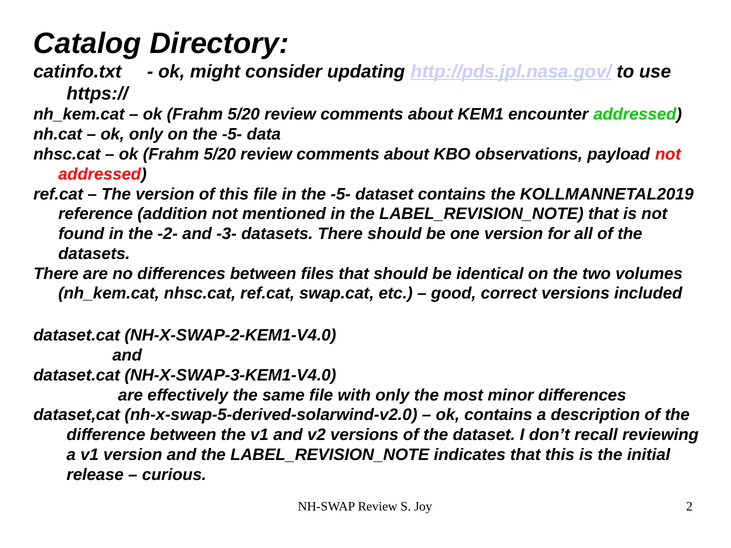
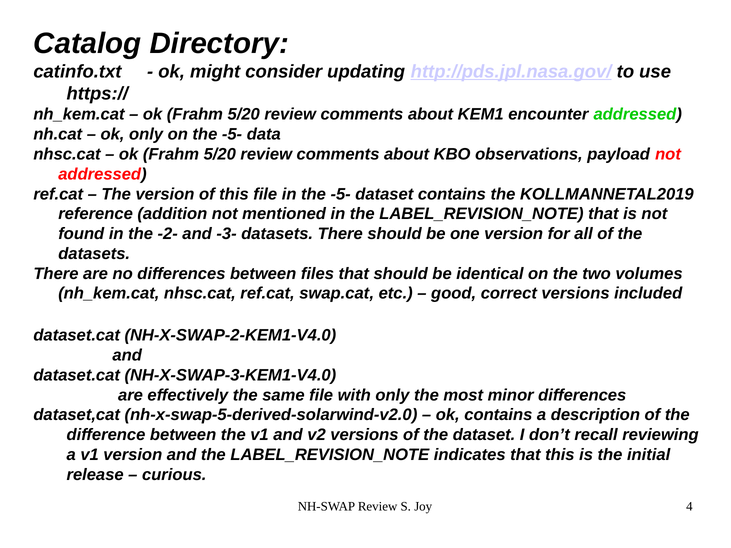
2: 2 -> 4 (689, 507)
